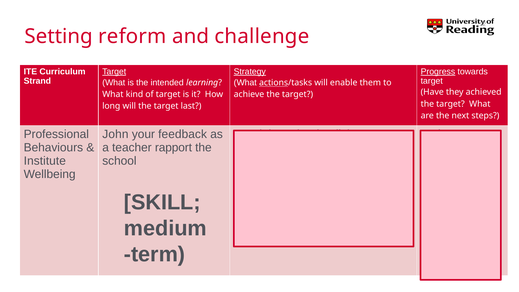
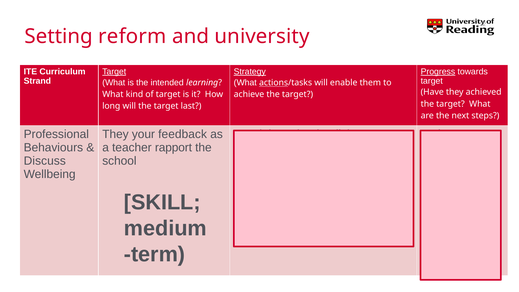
challenge: challenge -> university (262, 36)
John: John -> They (115, 134)
Institute: Institute -> Discuss (45, 161)
